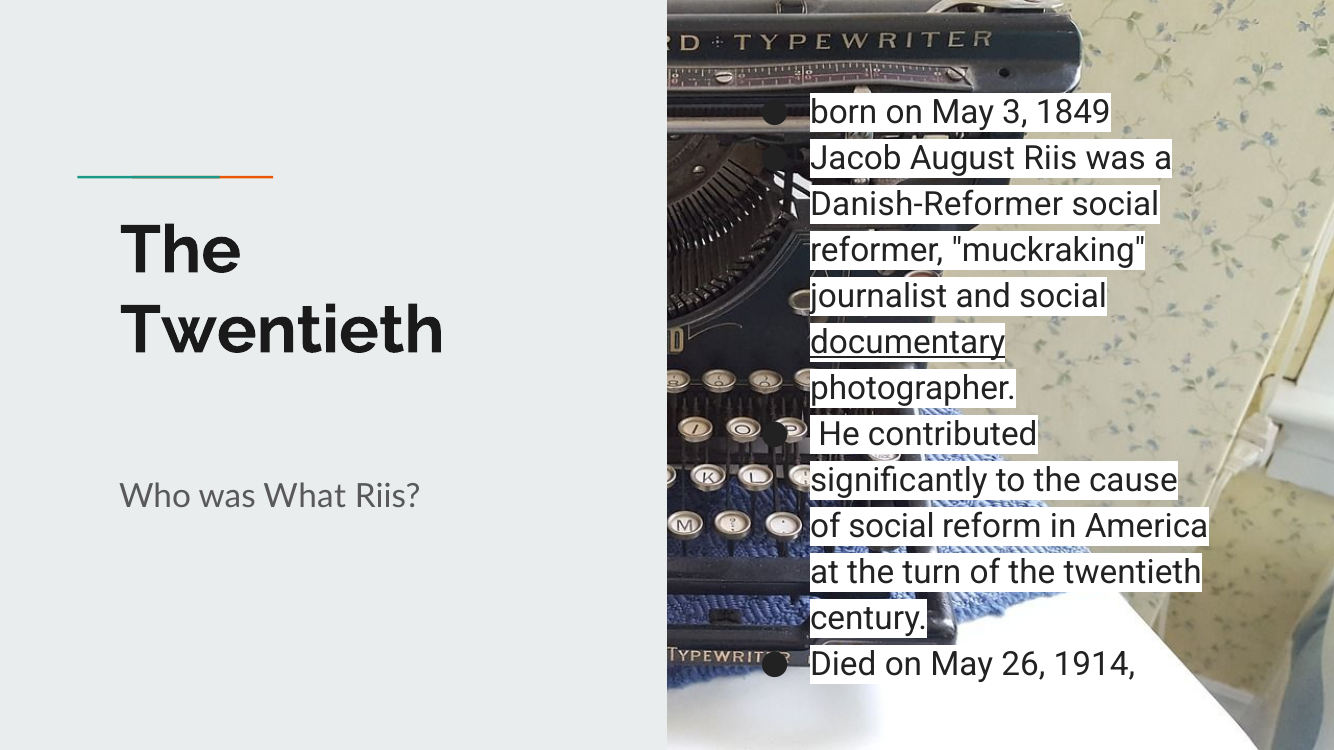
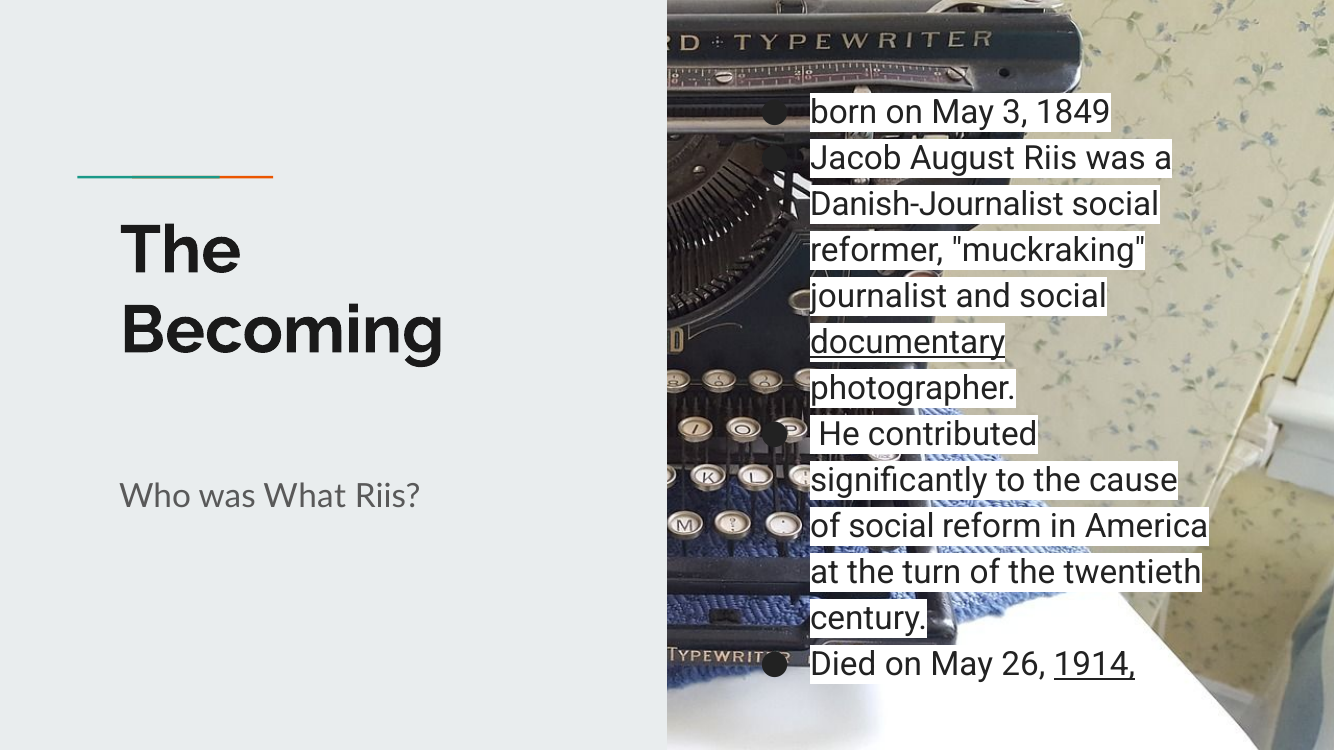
Danish-Reformer: Danish-Reformer -> Danish-Journalist (937, 205)
Twentieth: Twentieth -> Becoming (282, 330)
1914 underline: none -> present (1094, 665)
